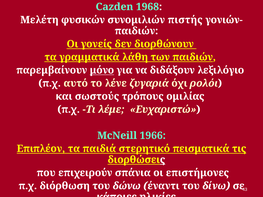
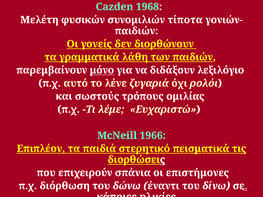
πιστής: πιστής -> τίποτα (185, 20)
